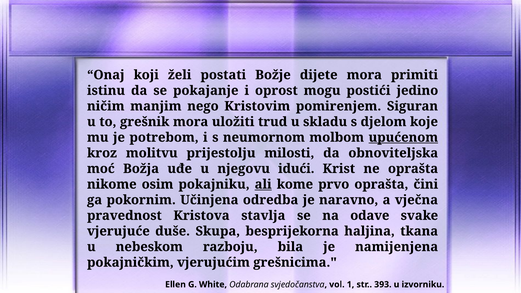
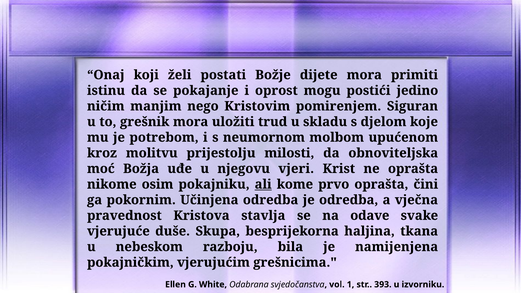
upućenom underline: present -> none (403, 137)
idući: idući -> vjeri (296, 169)
je naravno: naravno -> odredba (349, 200)
